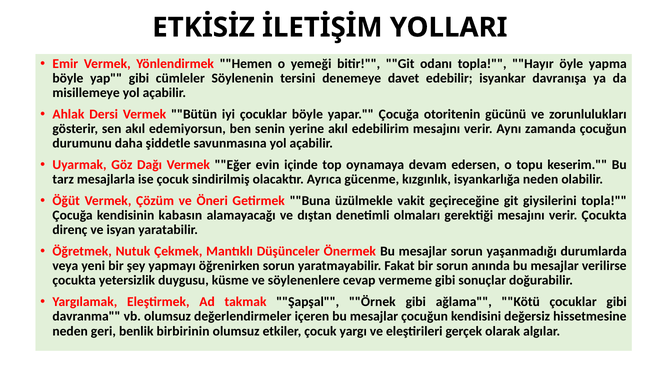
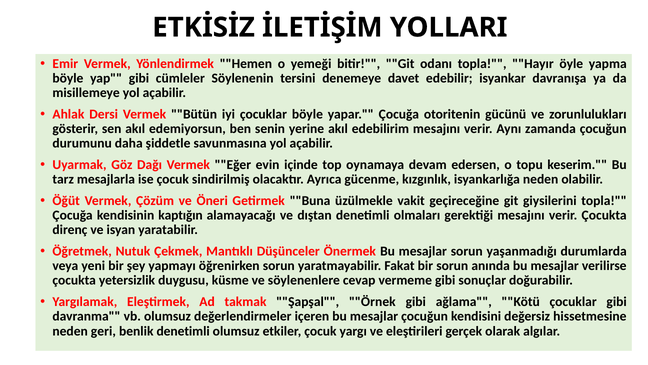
kabasın: kabasın -> kaptığın (181, 215)
benlik birbirinin: birbirinin -> denetimli (183, 331)
